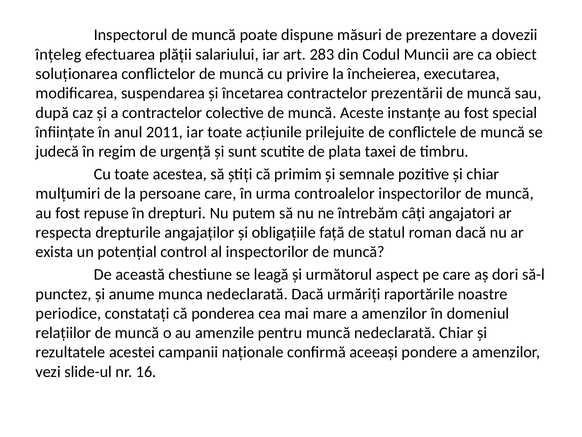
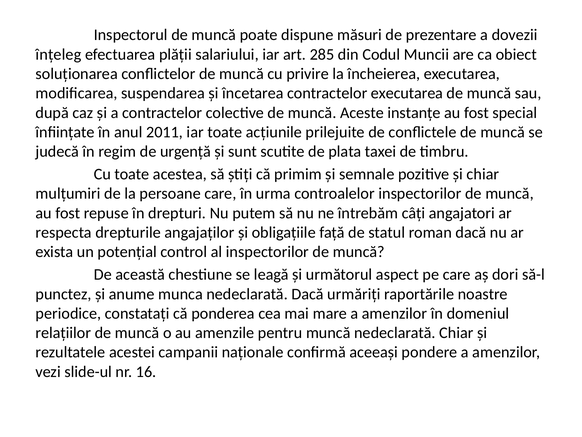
283: 283 -> 285 (322, 54)
contractelor prezentării: prezentării -> executarea (407, 93)
